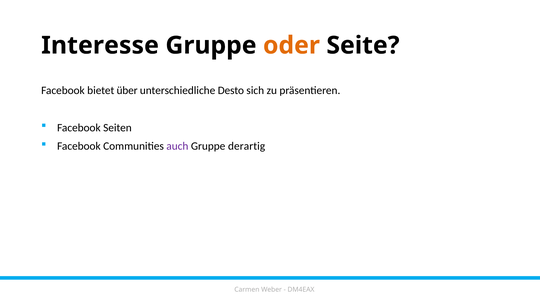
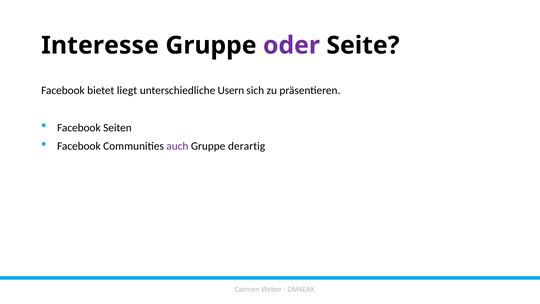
oder colour: orange -> purple (291, 45)
über: über -> liegt (127, 90)
Desto: Desto -> Usern (231, 90)
